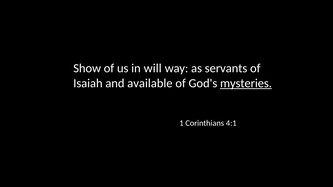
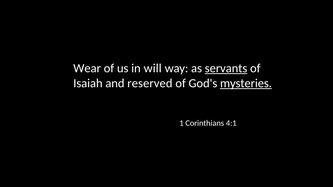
Show: Show -> Wear (87, 68)
servants underline: none -> present (226, 68)
available: available -> reserved (150, 83)
